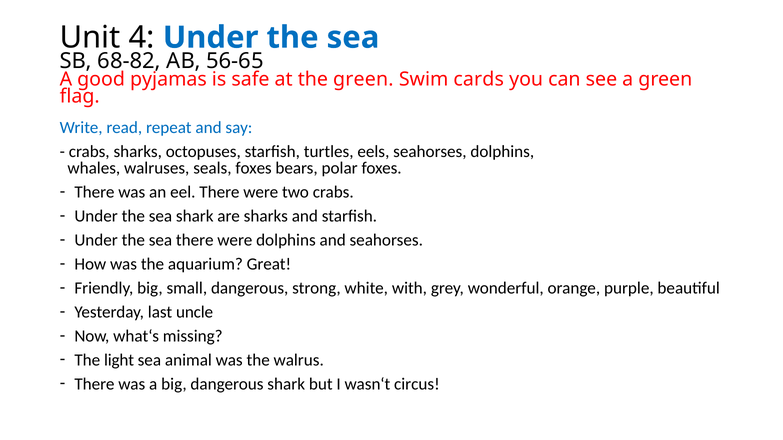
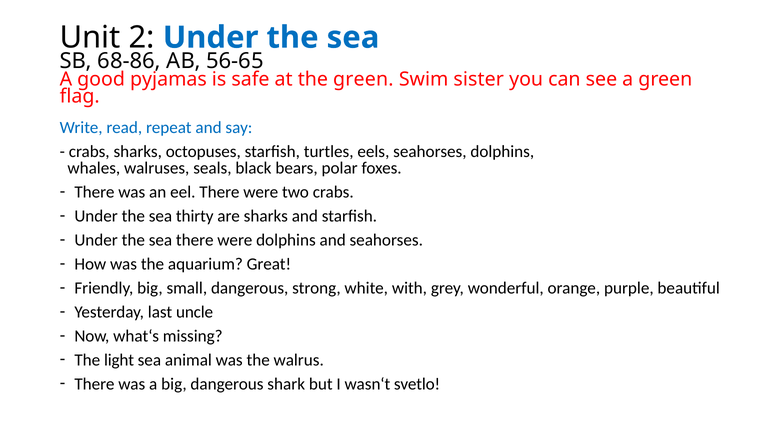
4: 4 -> 2 (142, 38)
68-82: 68-82 -> 68-86 (129, 61)
cards: cards -> sister (479, 79)
seals foxes: foxes -> black (253, 168)
sea shark: shark -> thirty (195, 216)
circus: circus -> svetlo (417, 384)
